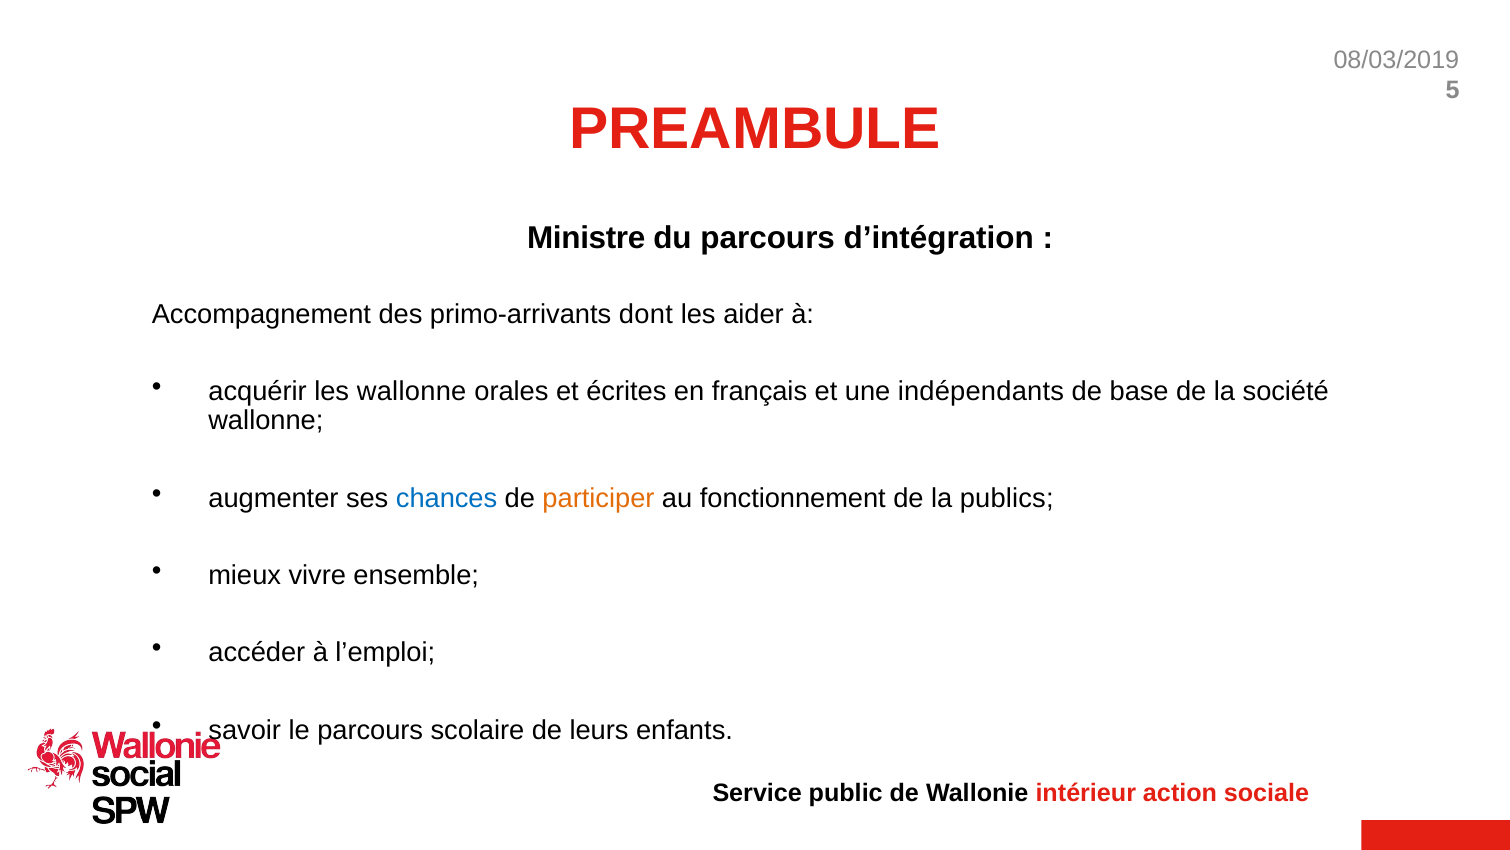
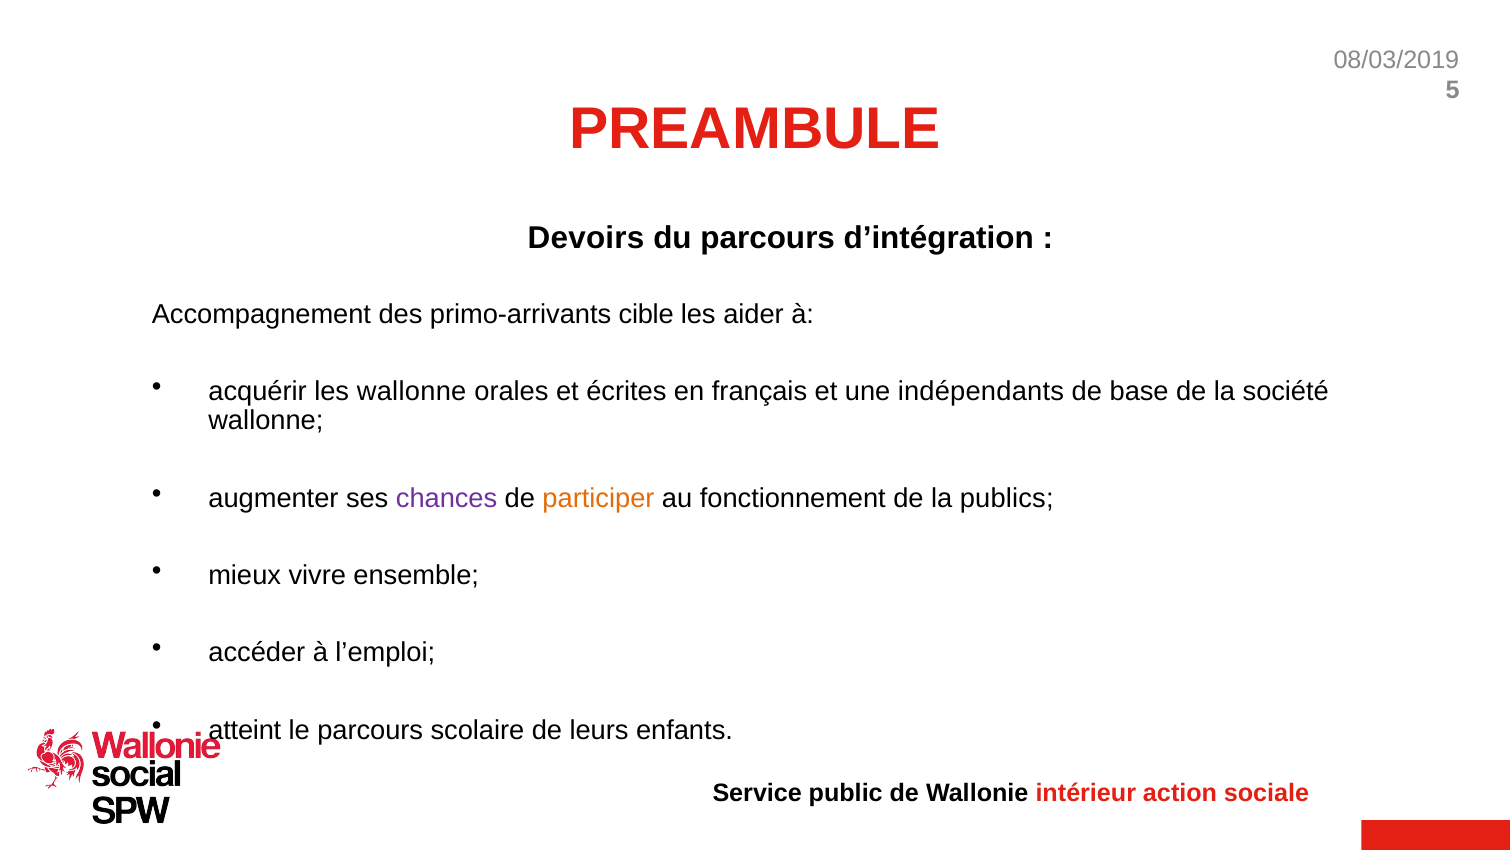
Ministre: Ministre -> Devoirs (586, 238)
dont: dont -> cible (646, 314)
chances colour: blue -> purple (447, 498)
savoir: savoir -> atteint (245, 730)
